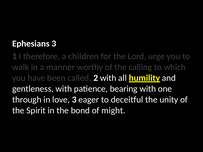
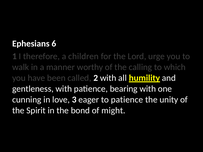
Ephesians 3: 3 -> 6 (54, 44)
through: through -> cunning (27, 100)
to deceitful: deceitful -> patience (127, 100)
